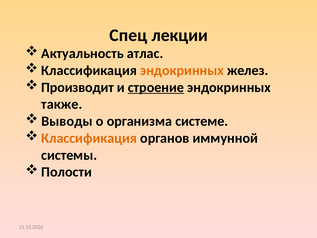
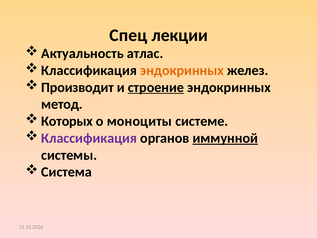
также: также -> метод (62, 104)
Выводы: Выводы -> Которых (67, 121)
организма: организма -> моноциты (139, 121)
Классификация colour: orange -> purple (89, 138)
иммунной underline: none -> present (225, 138)
Полости: Полости -> Система (67, 172)
